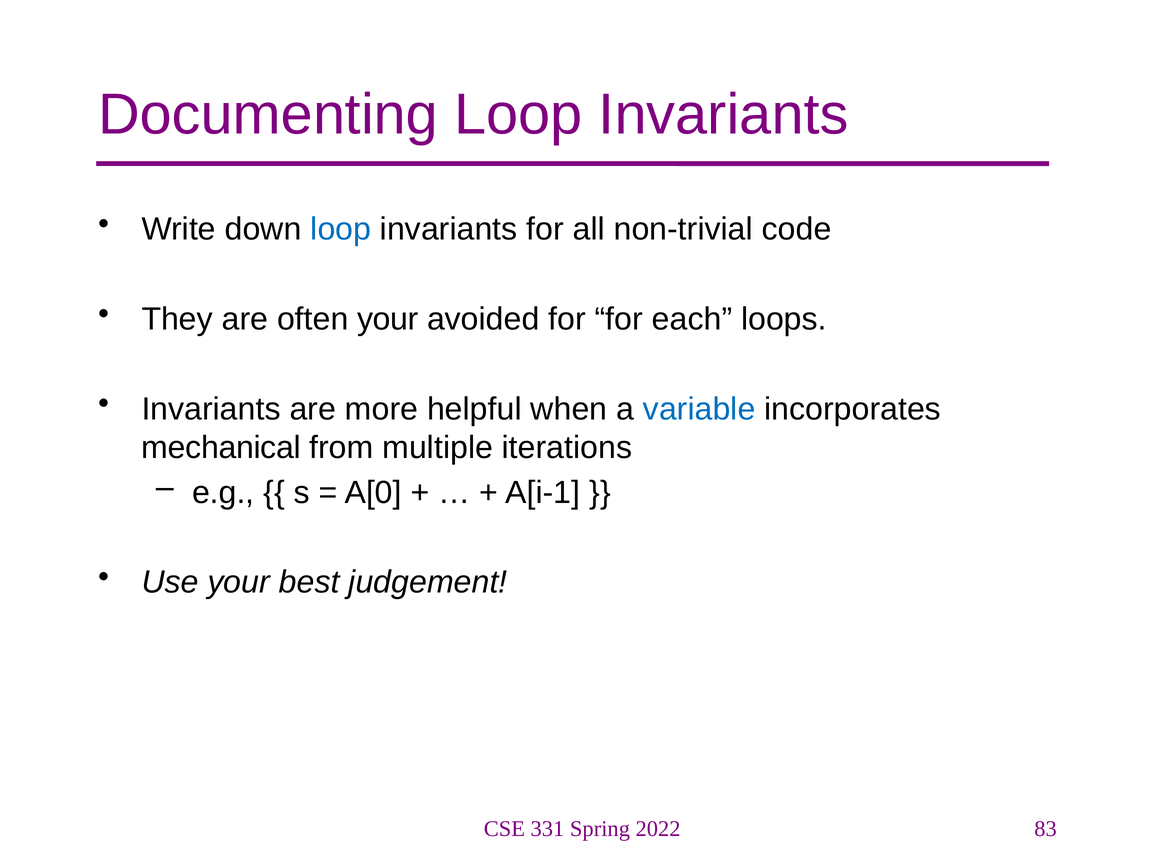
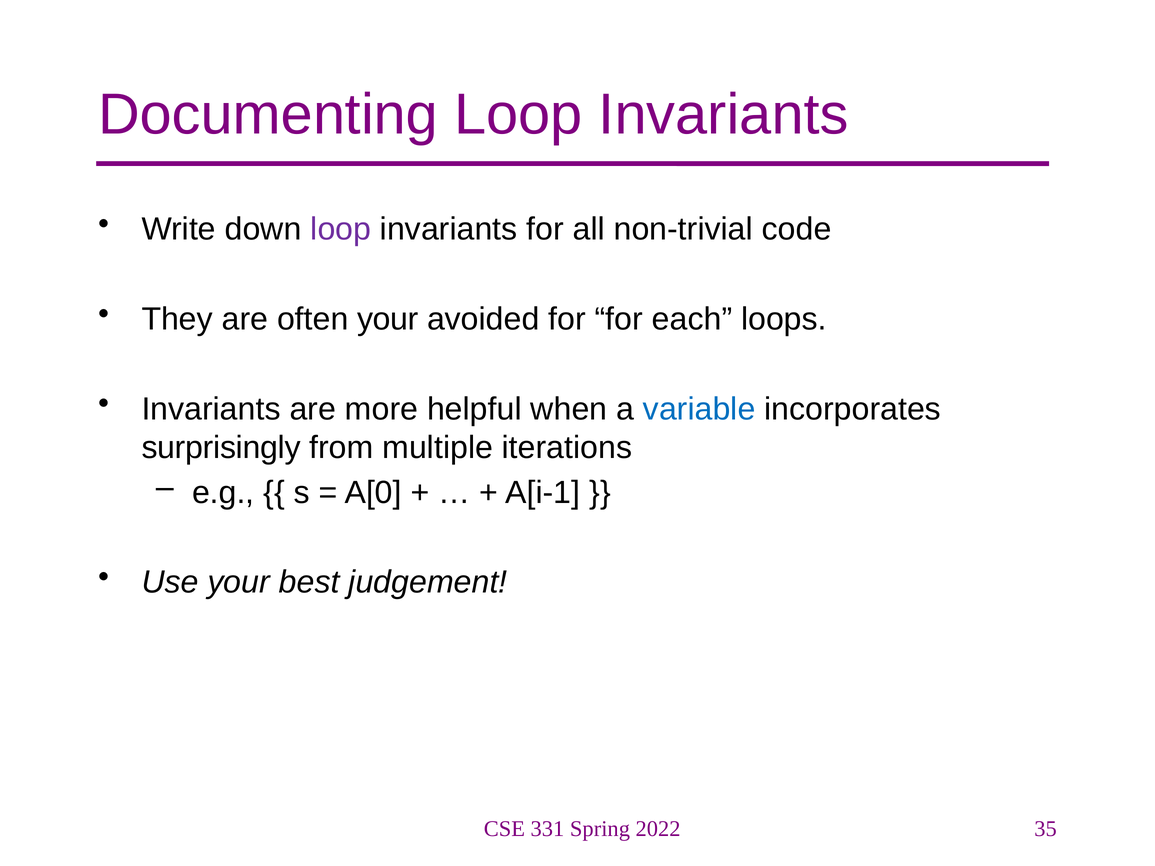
loop colour: blue -> purple (341, 229)
mechanical: mechanical -> surprisingly (221, 448)
83: 83 -> 35 (1046, 829)
